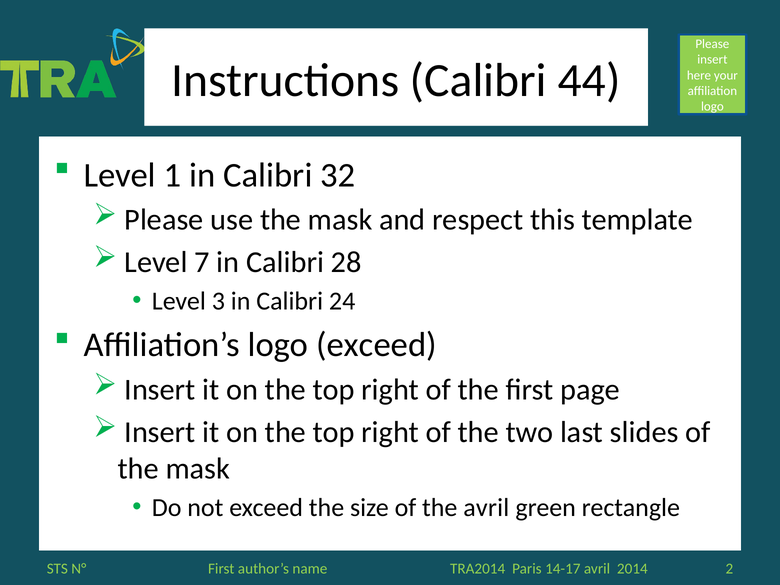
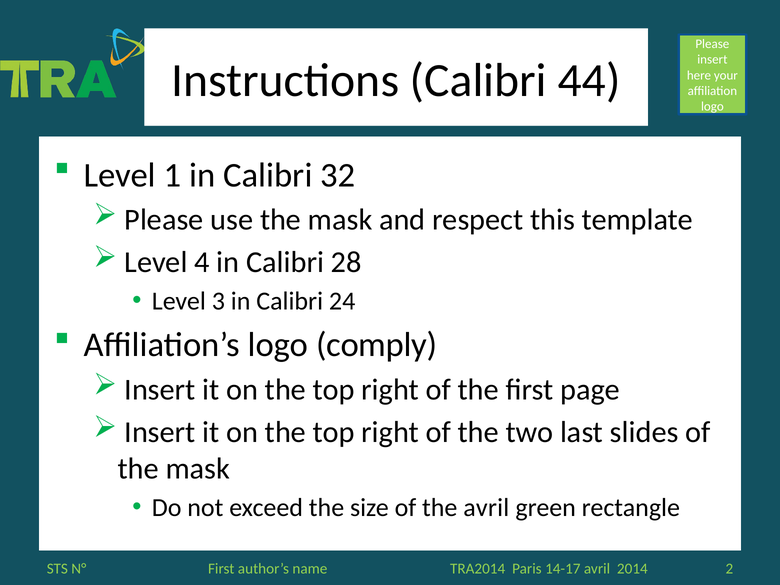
7: 7 -> 4 (202, 262)
logo exceed: exceed -> comply (377, 345)
